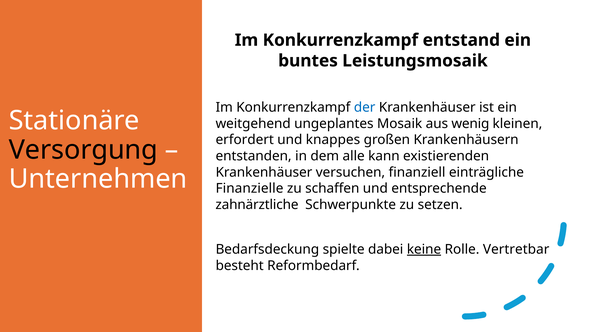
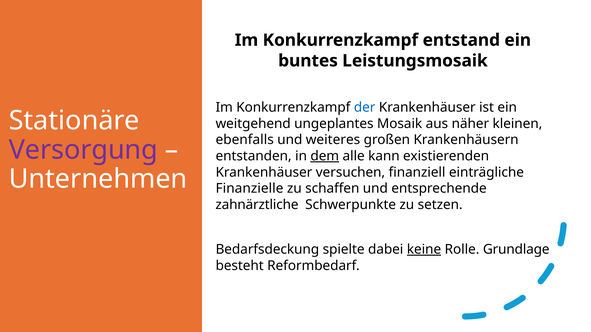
wenig: wenig -> näher (470, 124)
erfordert: erfordert -> ebenfalls (245, 140)
knappes: knappes -> weiteres (333, 140)
Versorgung colour: black -> purple (83, 150)
dem underline: none -> present (325, 156)
Vertretbar: Vertretbar -> Grundlage (516, 250)
